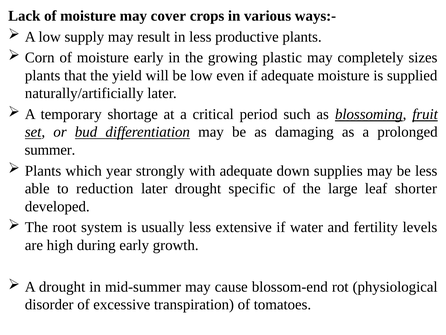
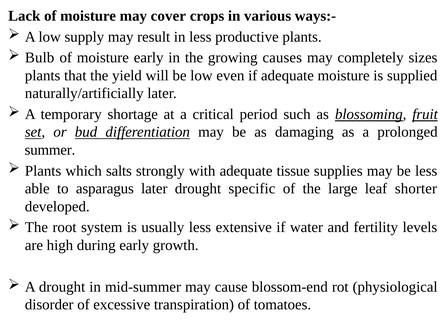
Corn: Corn -> Bulb (40, 58)
plastic: plastic -> causes (282, 58)
year: year -> salts (119, 171)
down: down -> tissue (293, 171)
reduction: reduction -> asparagus (105, 188)
